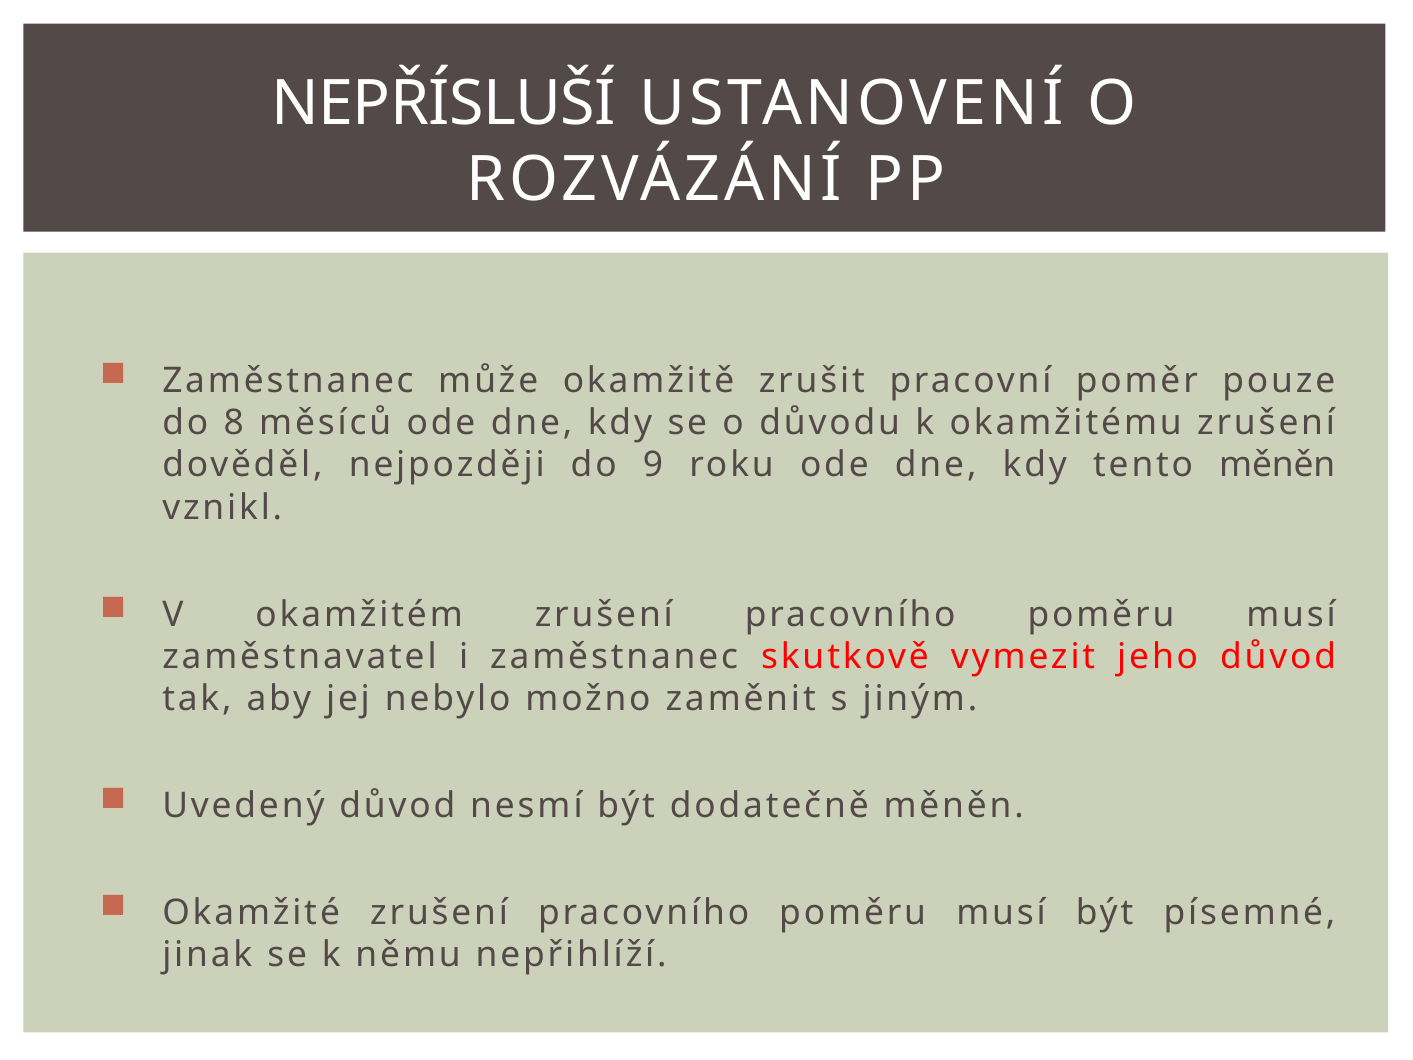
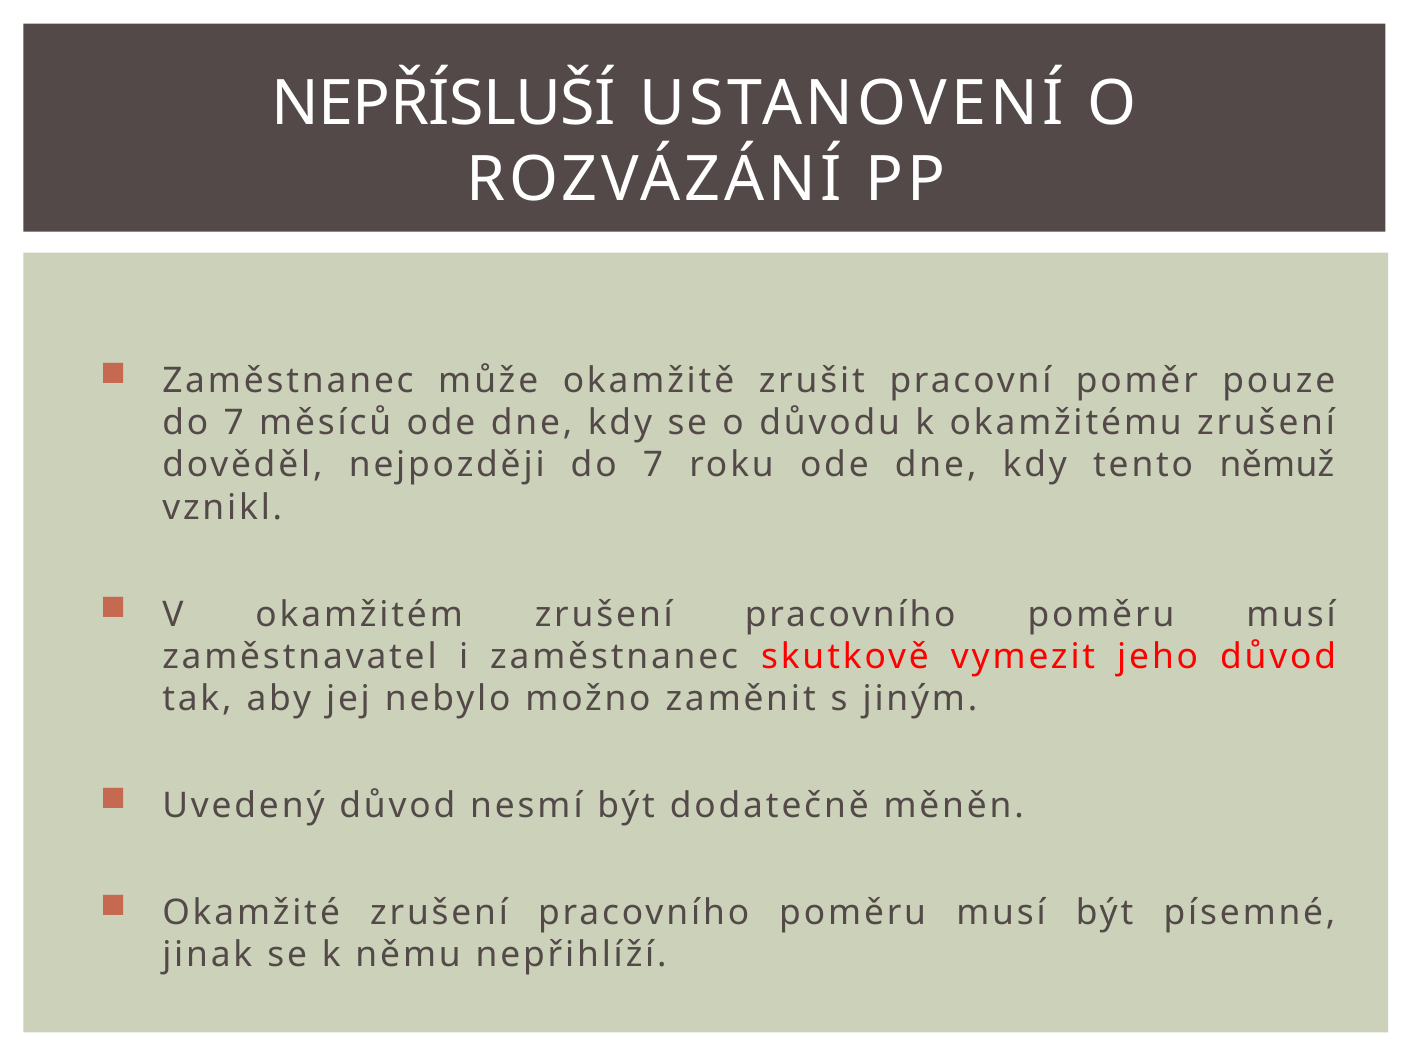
8: 8 -> 7 (234, 423)
nejpozději do 9: 9 -> 7 (653, 465)
tento měněn: měněn -> němuž (1277, 465)
